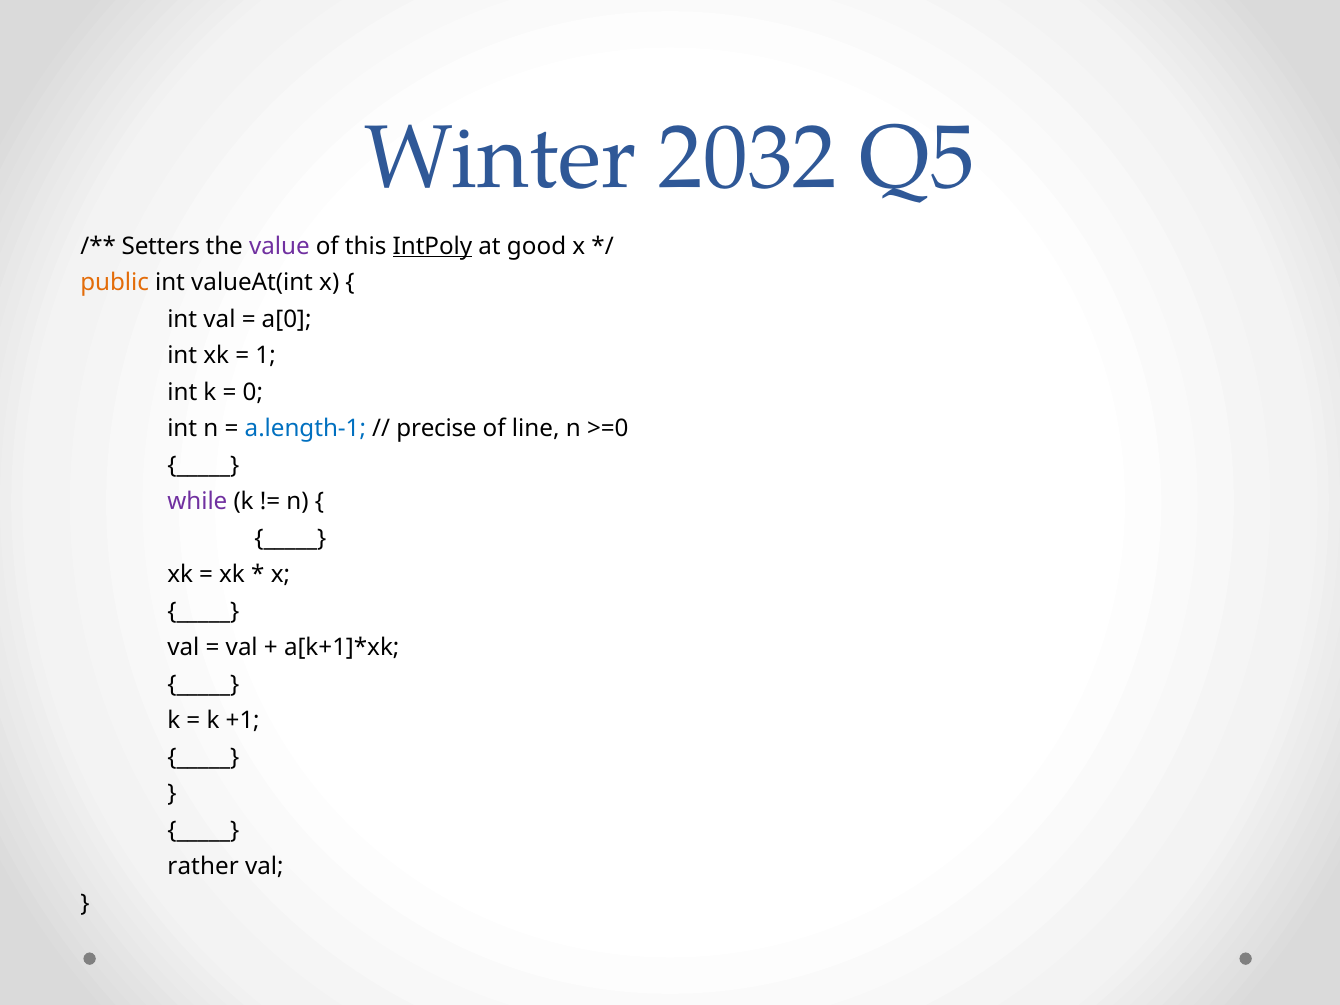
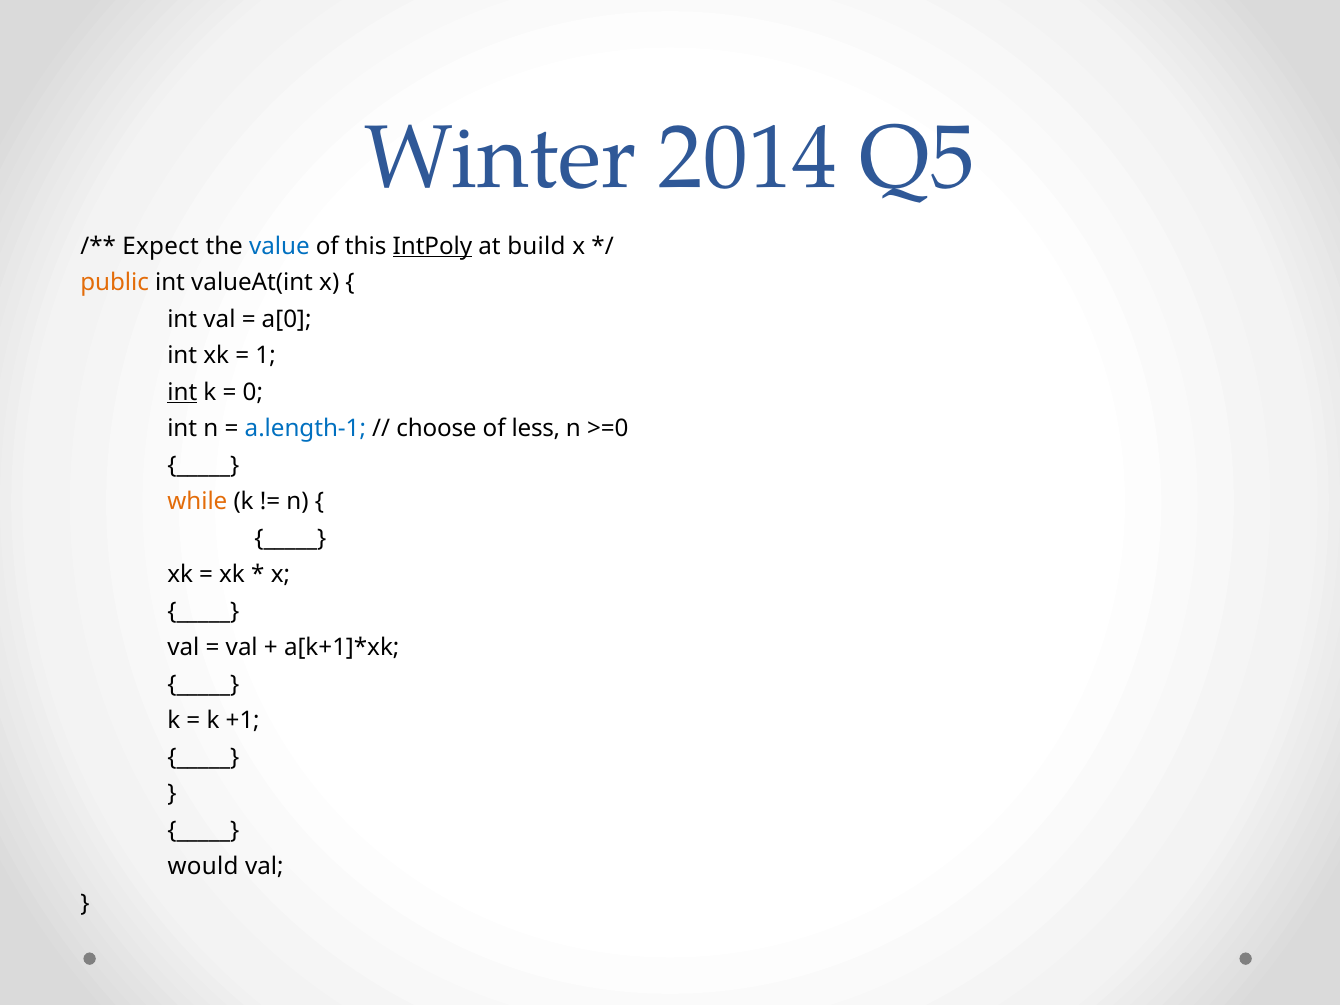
2032: 2032 -> 2014 (748, 158)
Setters: Setters -> Expect (161, 246)
value colour: purple -> blue (279, 246)
good: good -> build (536, 246)
int underline: none -> present (182, 392)
precise: precise -> choose (436, 429)
line: line -> less (536, 429)
while colour: purple -> orange (197, 502)
rather: rather -> would (203, 867)
